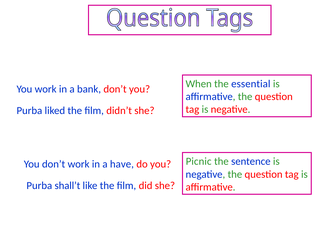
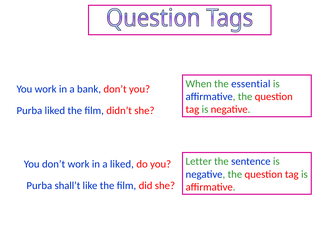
Picnic: Picnic -> Letter (199, 162)
a have: have -> liked (122, 164)
